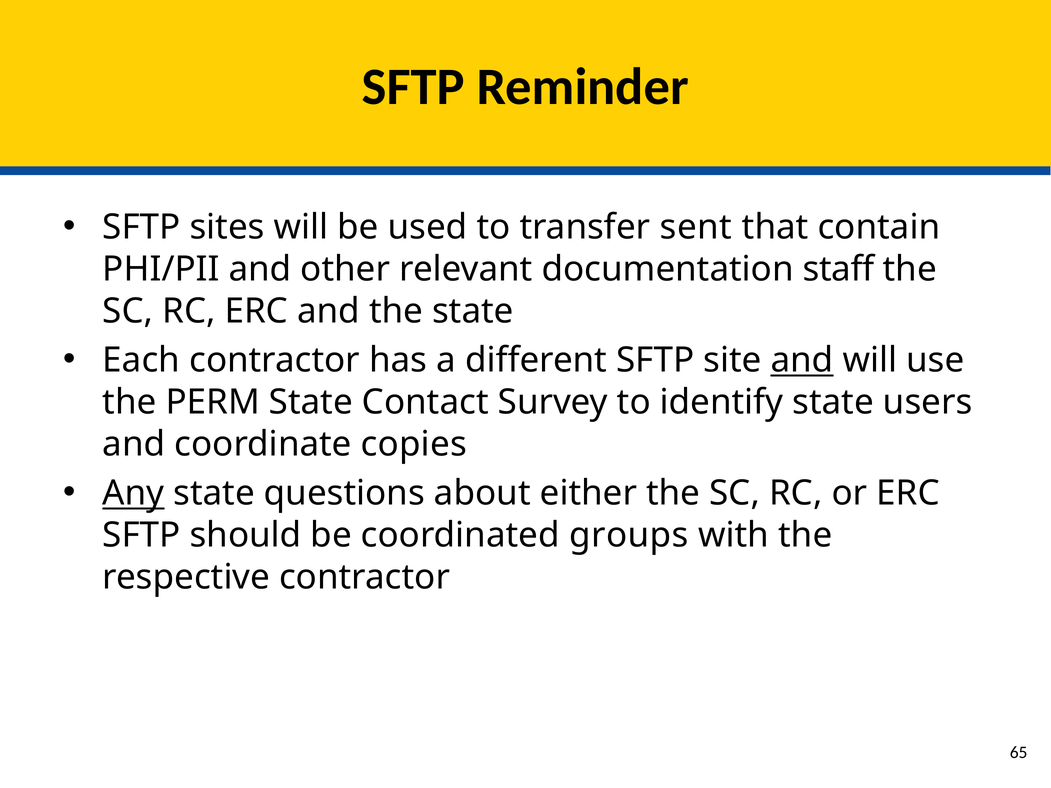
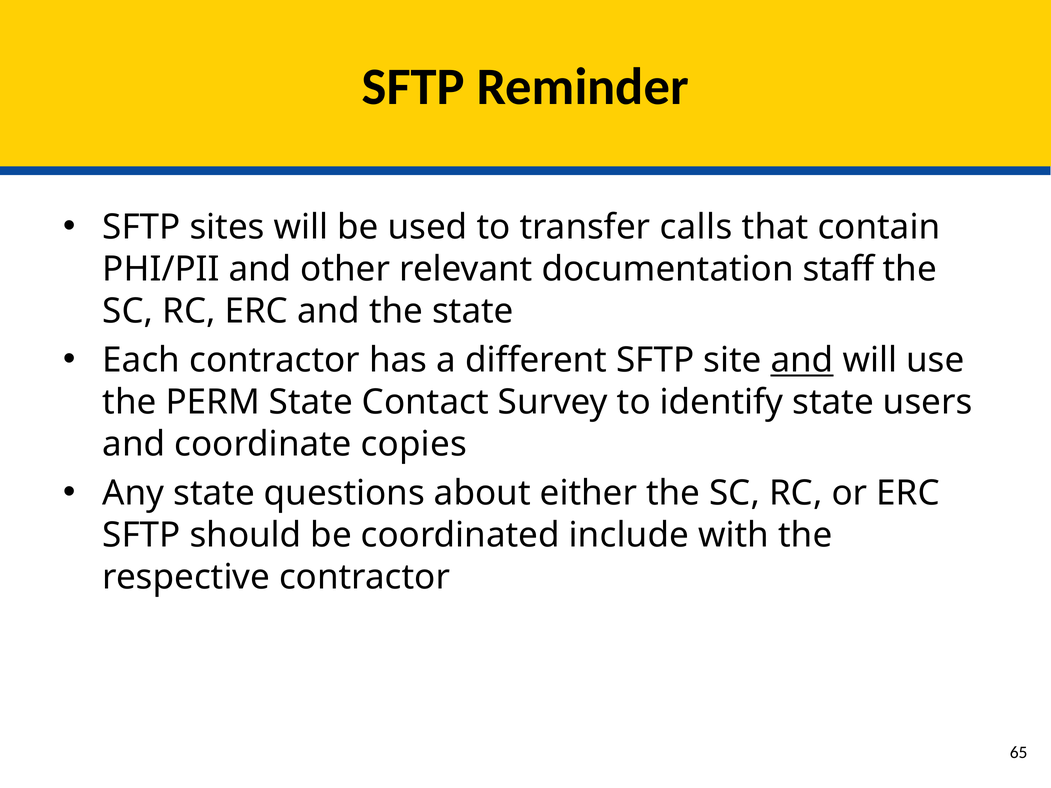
sent: sent -> calls (696, 227)
Any underline: present -> none (133, 493)
groups: groups -> include (629, 536)
